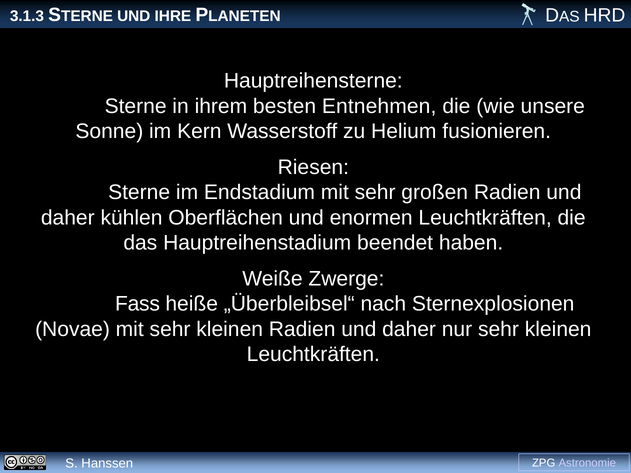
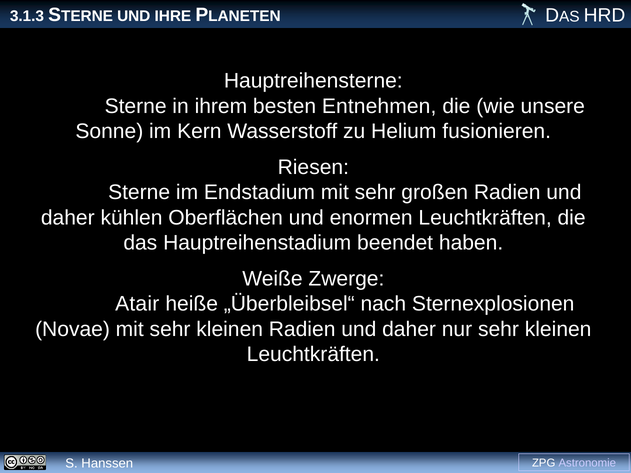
Fass: Fass -> Atair (137, 304)
